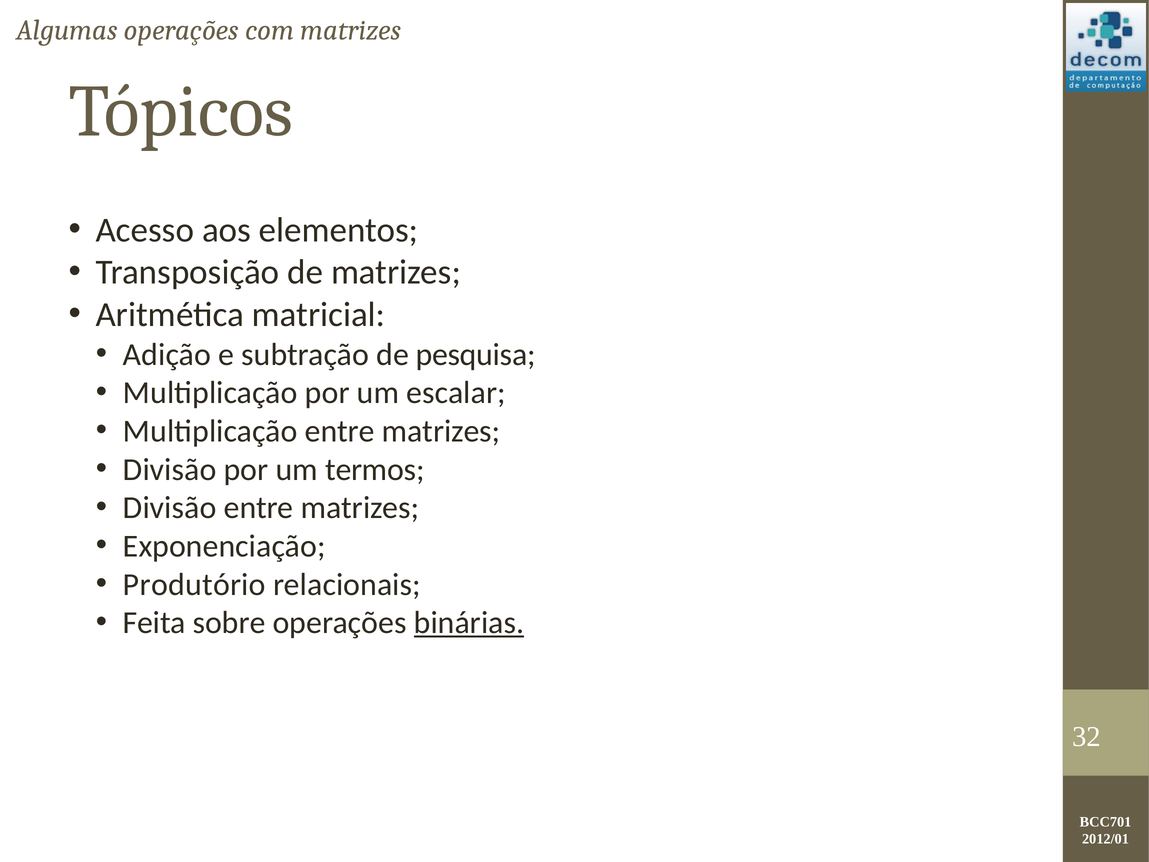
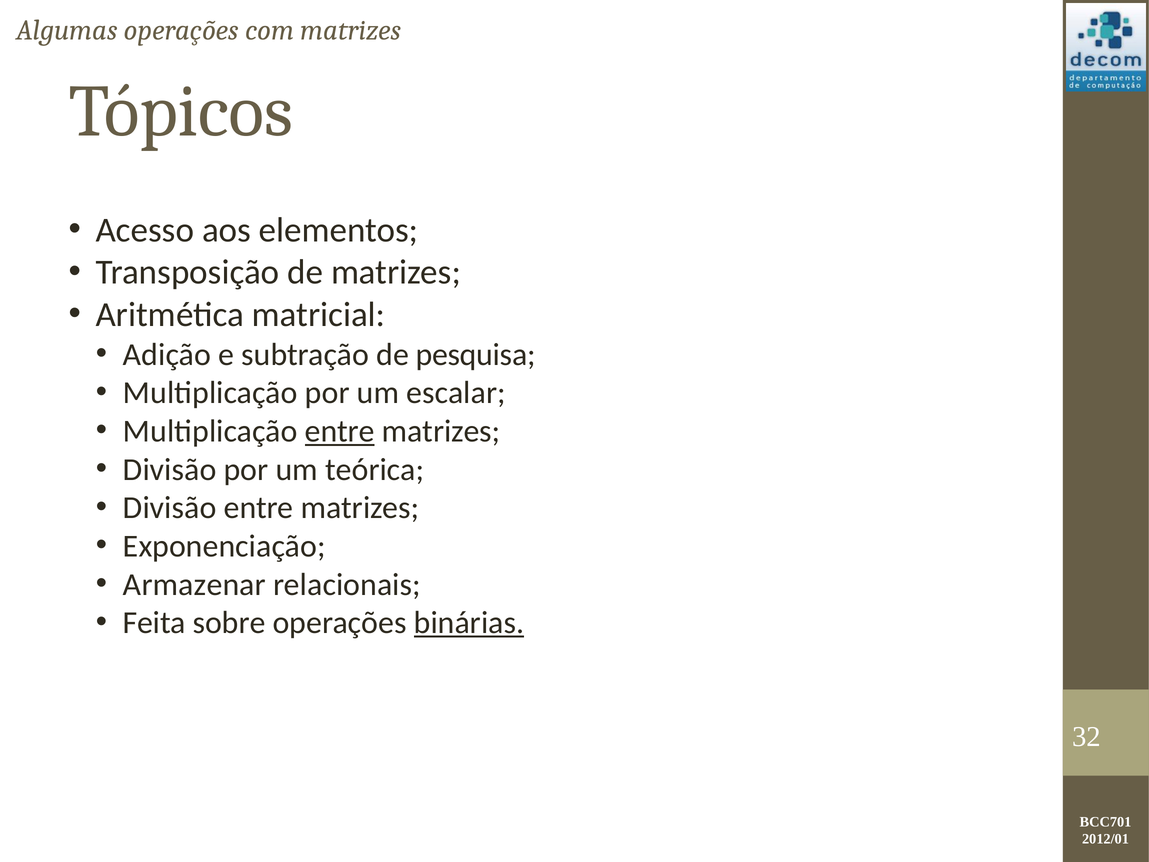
entre underline: none -> present (340, 431)
termos: termos -> teórica (375, 469)
Produtório: Produtório -> Armazenar (194, 584)
